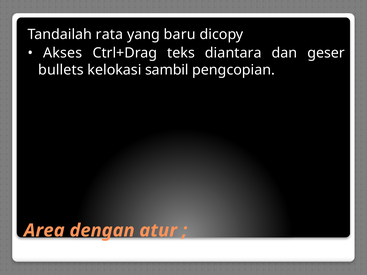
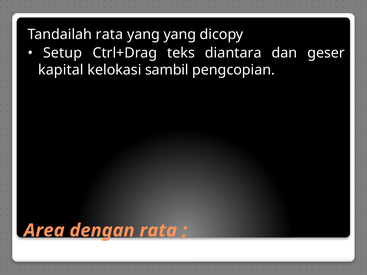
yang baru: baru -> yang (180, 35)
Akses: Akses -> Setup (63, 53)
bullets: bullets -> kapital (61, 70)
dengan atur: atur -> rata (158, 231)
